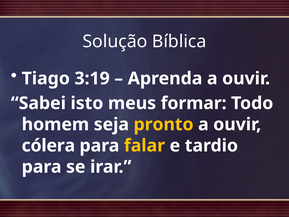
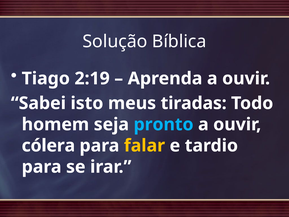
3:19: 3:19 -> 2:19 (92, 78)
formar: formar -> tiradas (194, 103)
pronto colour: yellow -> light blue (164, 124)
